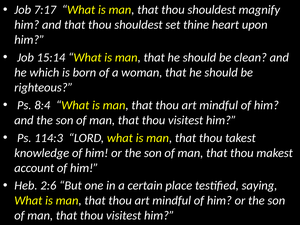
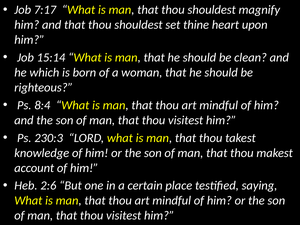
114:3: 114:3 -> 230:3 (49, 138)
